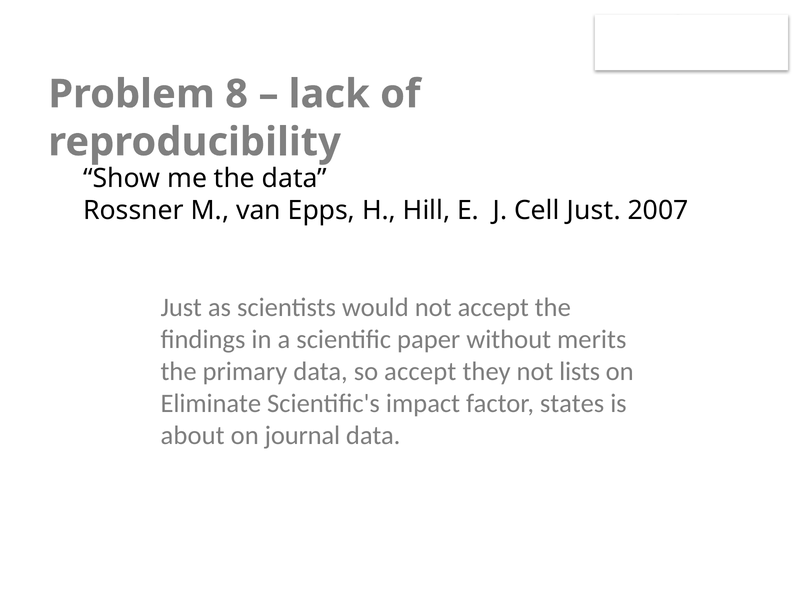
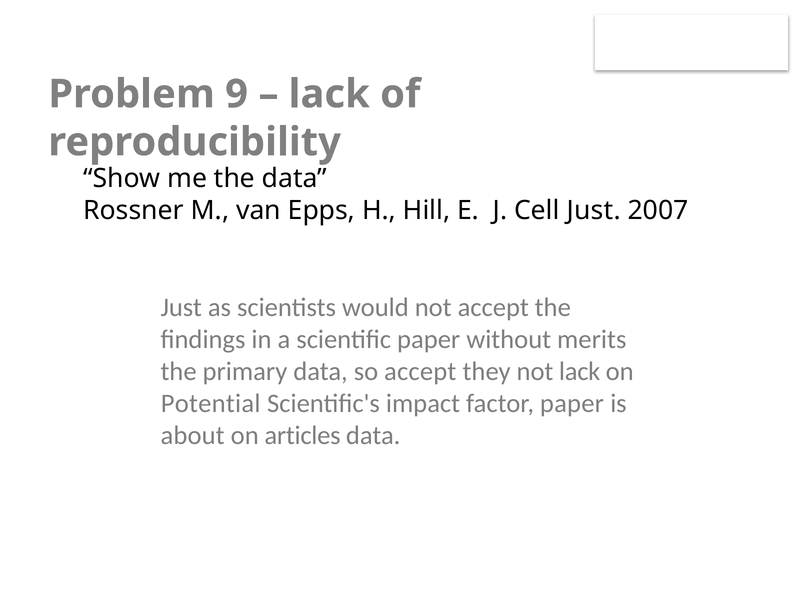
8: 8 -> 9 (237, 94)
not lists: lists -> lack (580, 371)
Eliminate: Eliminate -> Potential (211, 403)
factor states: states -> paper (572, 403)
journal: journal -> articles (302, 435)
